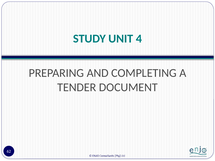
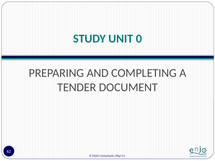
4: 4 -> 0 (139, 39)
